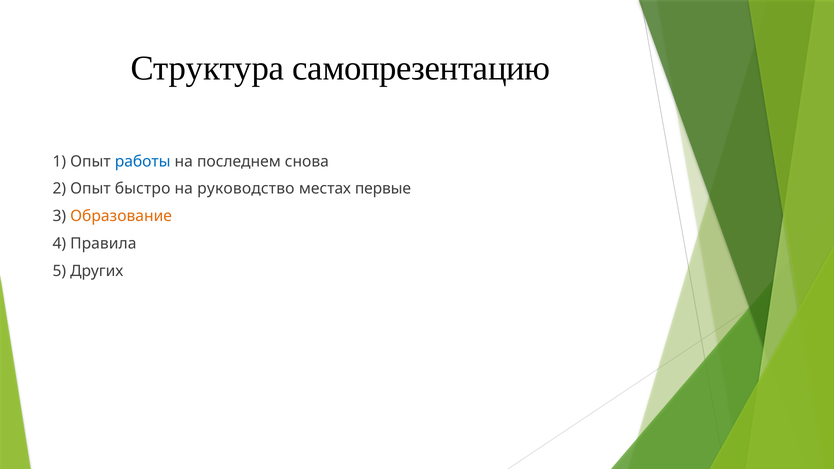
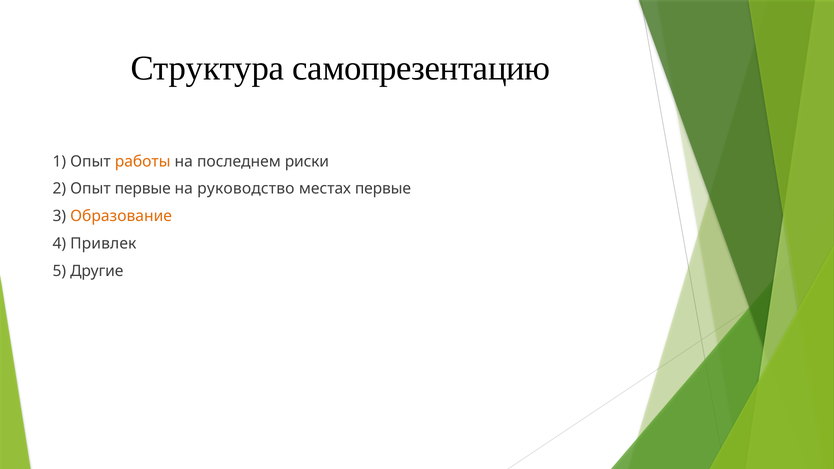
работы colour: blue -> orange (143, 161)
снова: снова -> риски (307, 161)
Опыт быстро: быстро -> первые (143, 189)
Правила: Правила -> Привлек (103, 244)
Других: Других -> Другие (97, 271)
